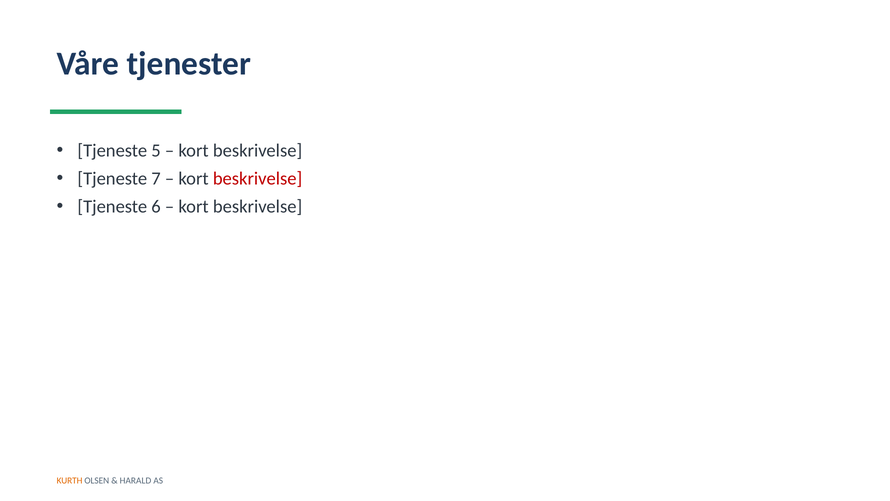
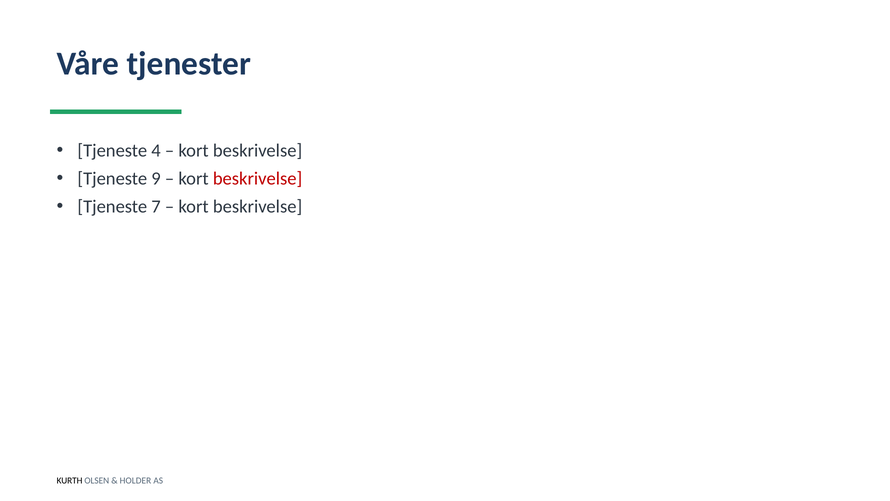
5: 5 -> 4 (156, 151)
7: 7 -> 9 (156, 179)
6: 6 -> 7 (156, 206)
KURTH colour: orange -> black (70, 480)
HARALD: HARALD -> HOLDER (135, 480)
